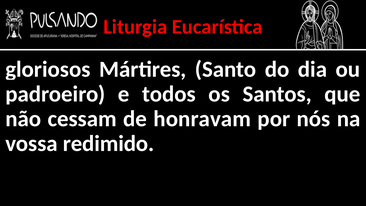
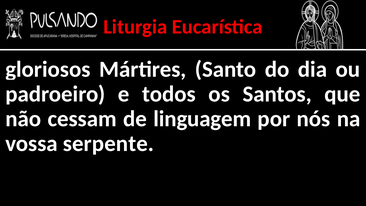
honravam: honravam -> linguagem (202, 119)
redimido: redimido -> serpente (108, 143)
